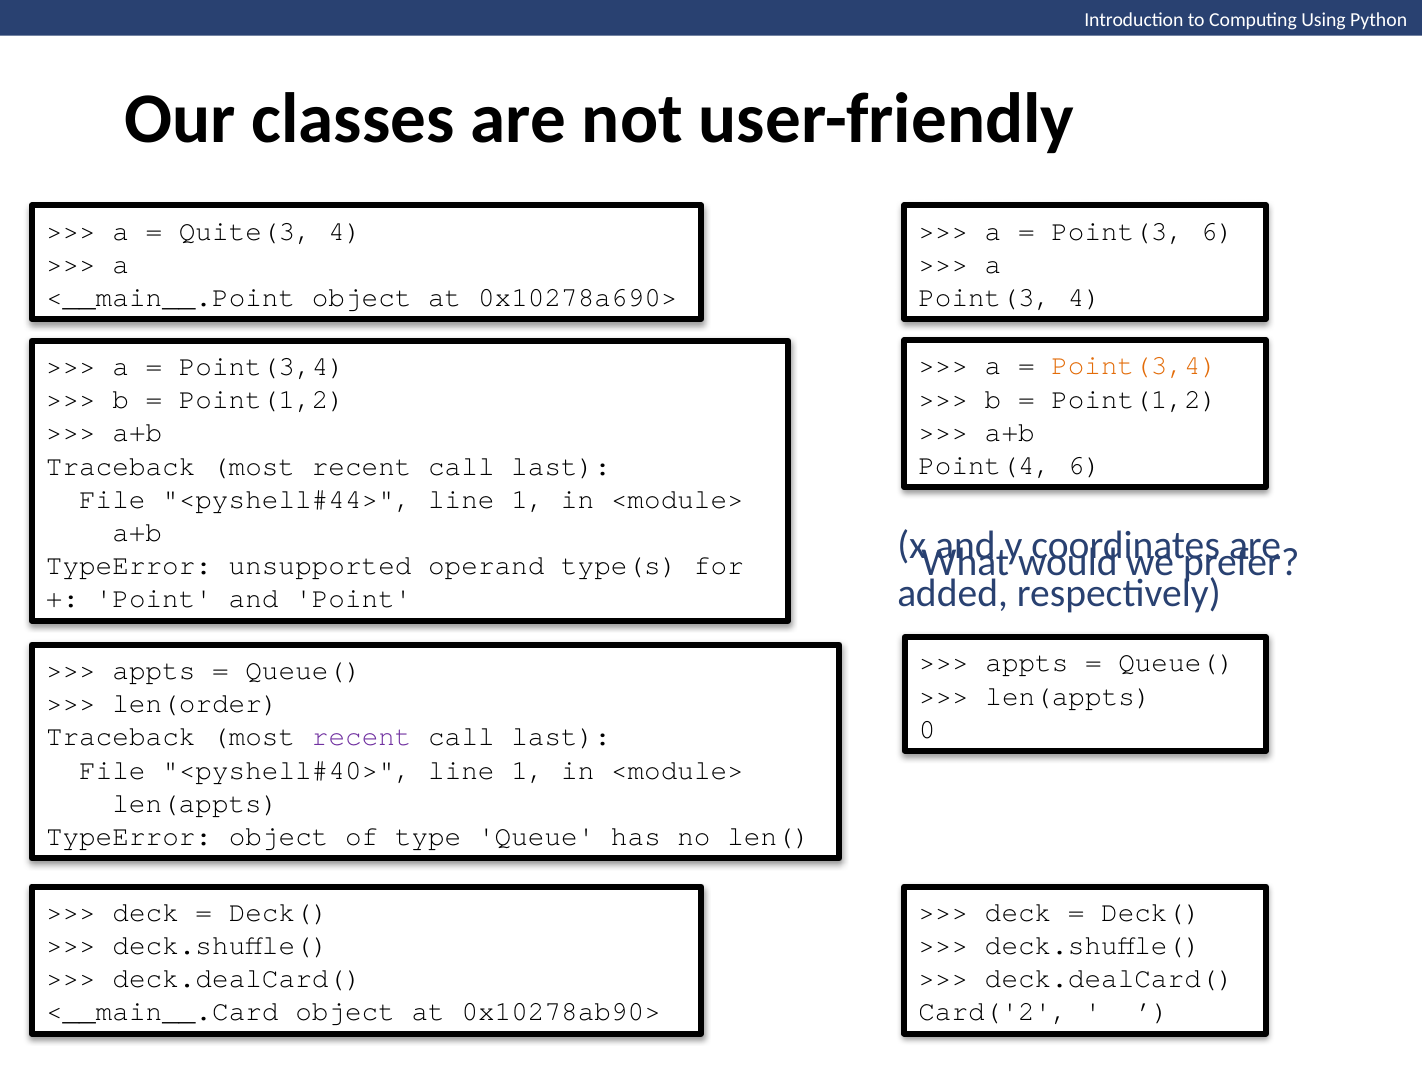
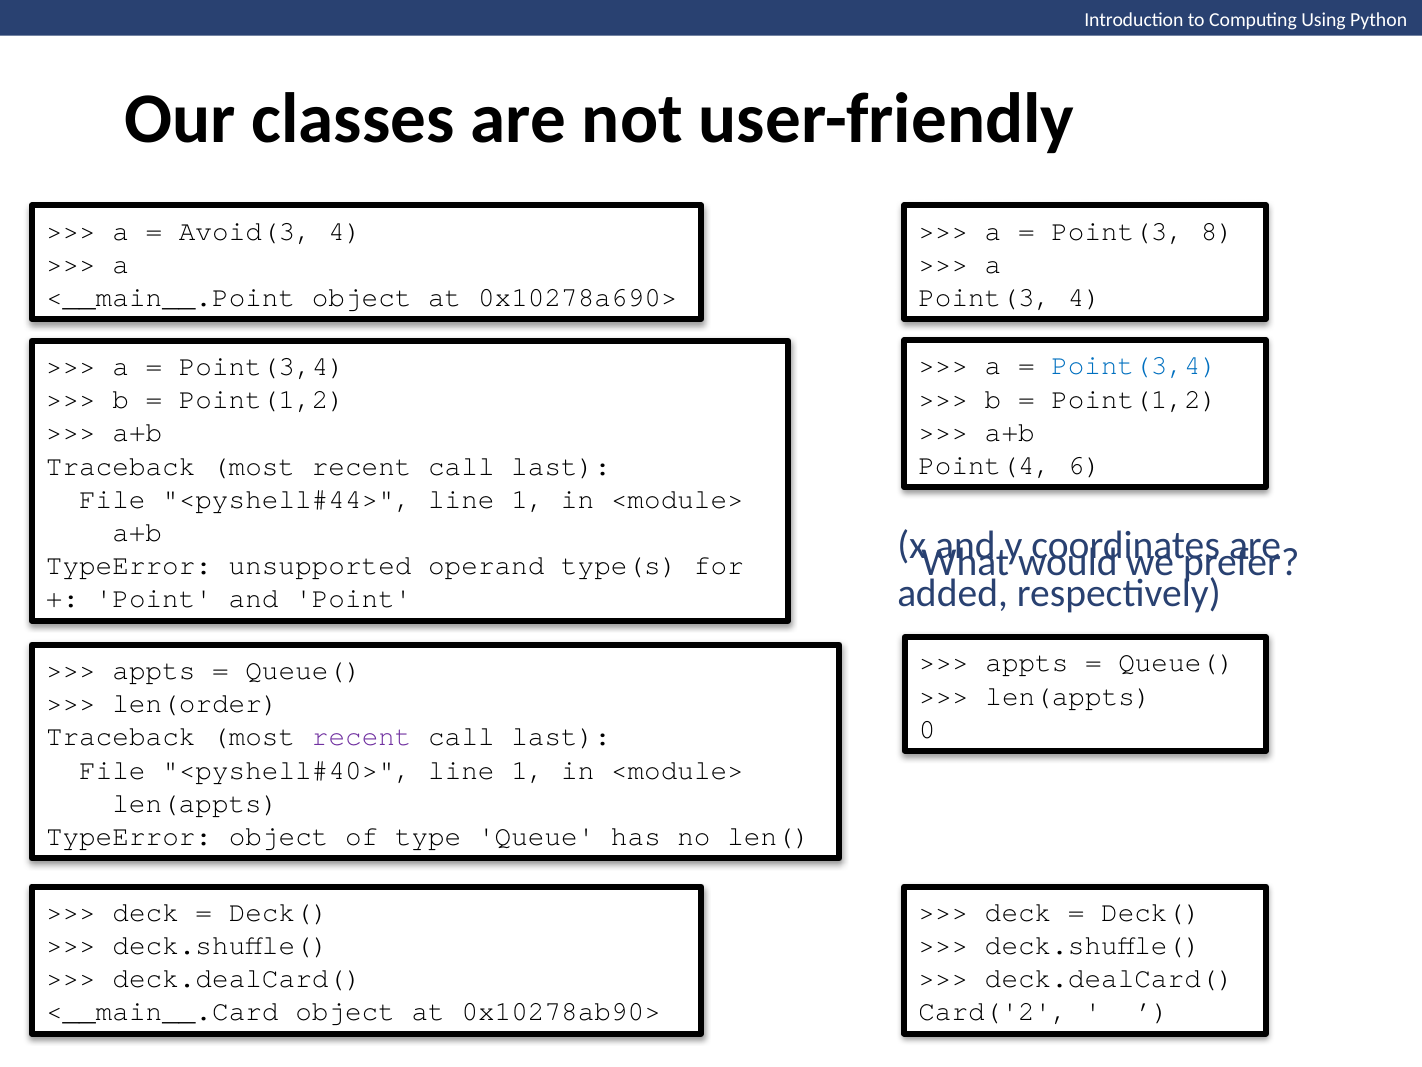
Quite(3: Quite(3 -> Avoid(3 (245, 231)
Point(3 6: 6 -> 8 (1217, 231)
Point(3,4 colour: orange -> blue (1134, 366)
